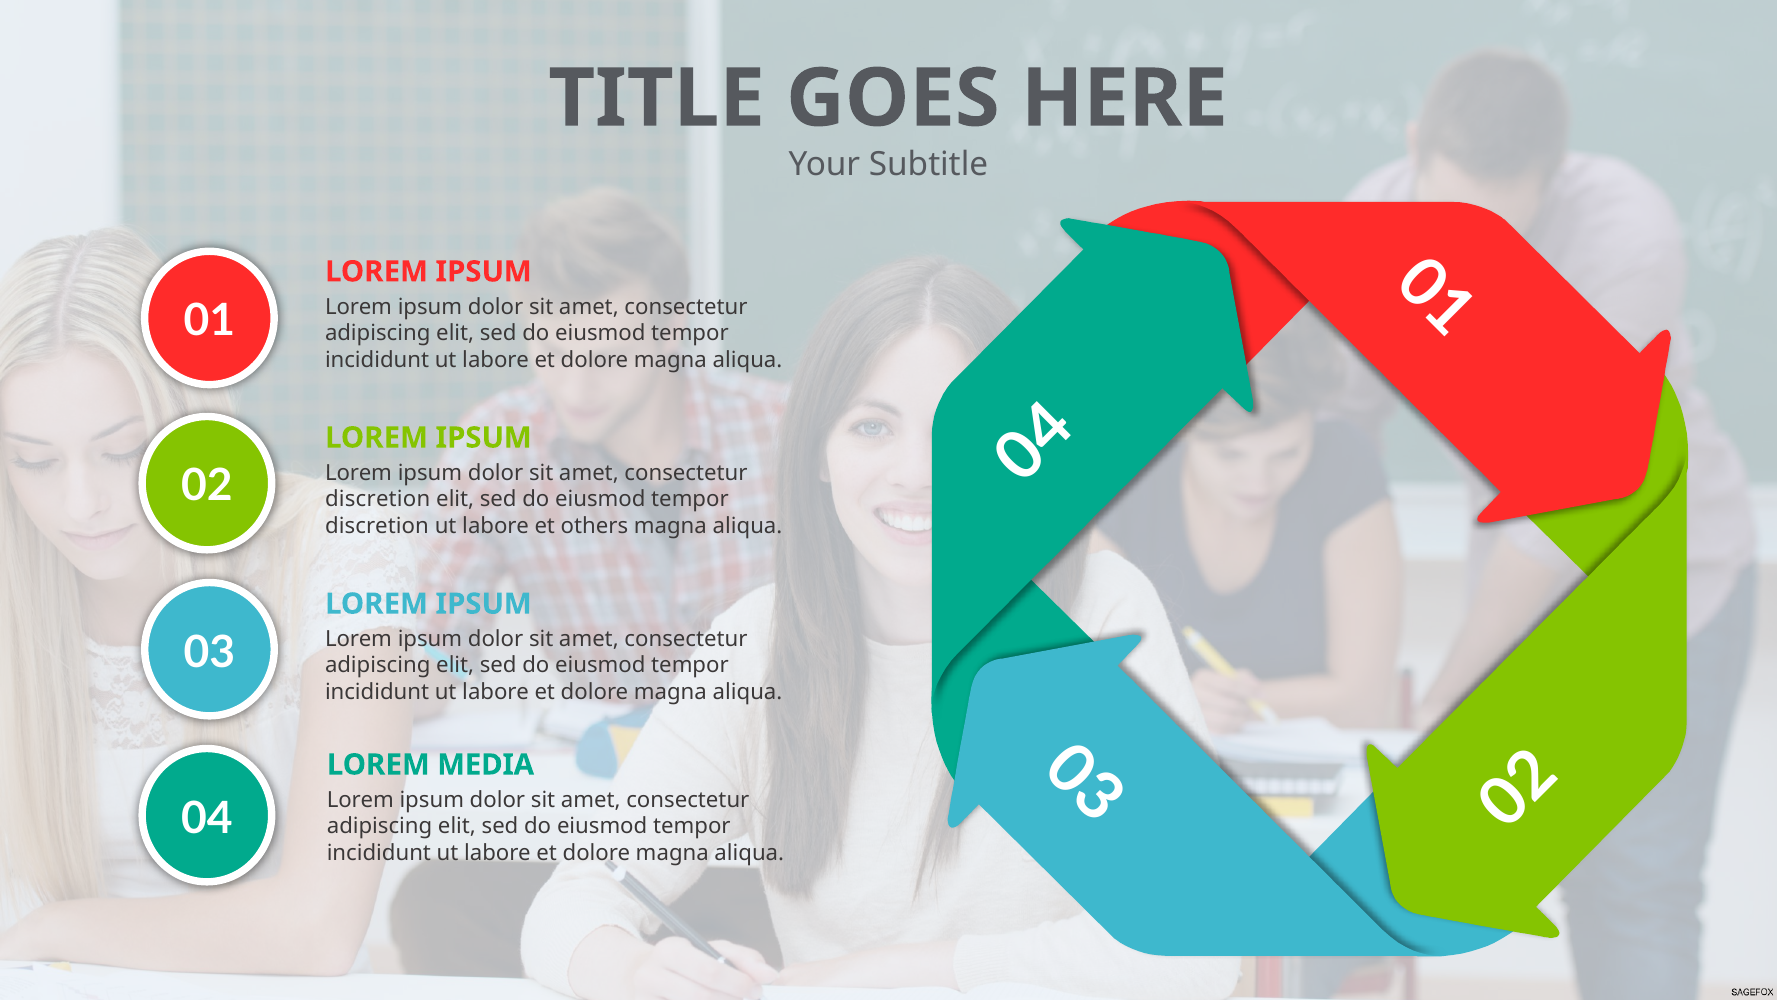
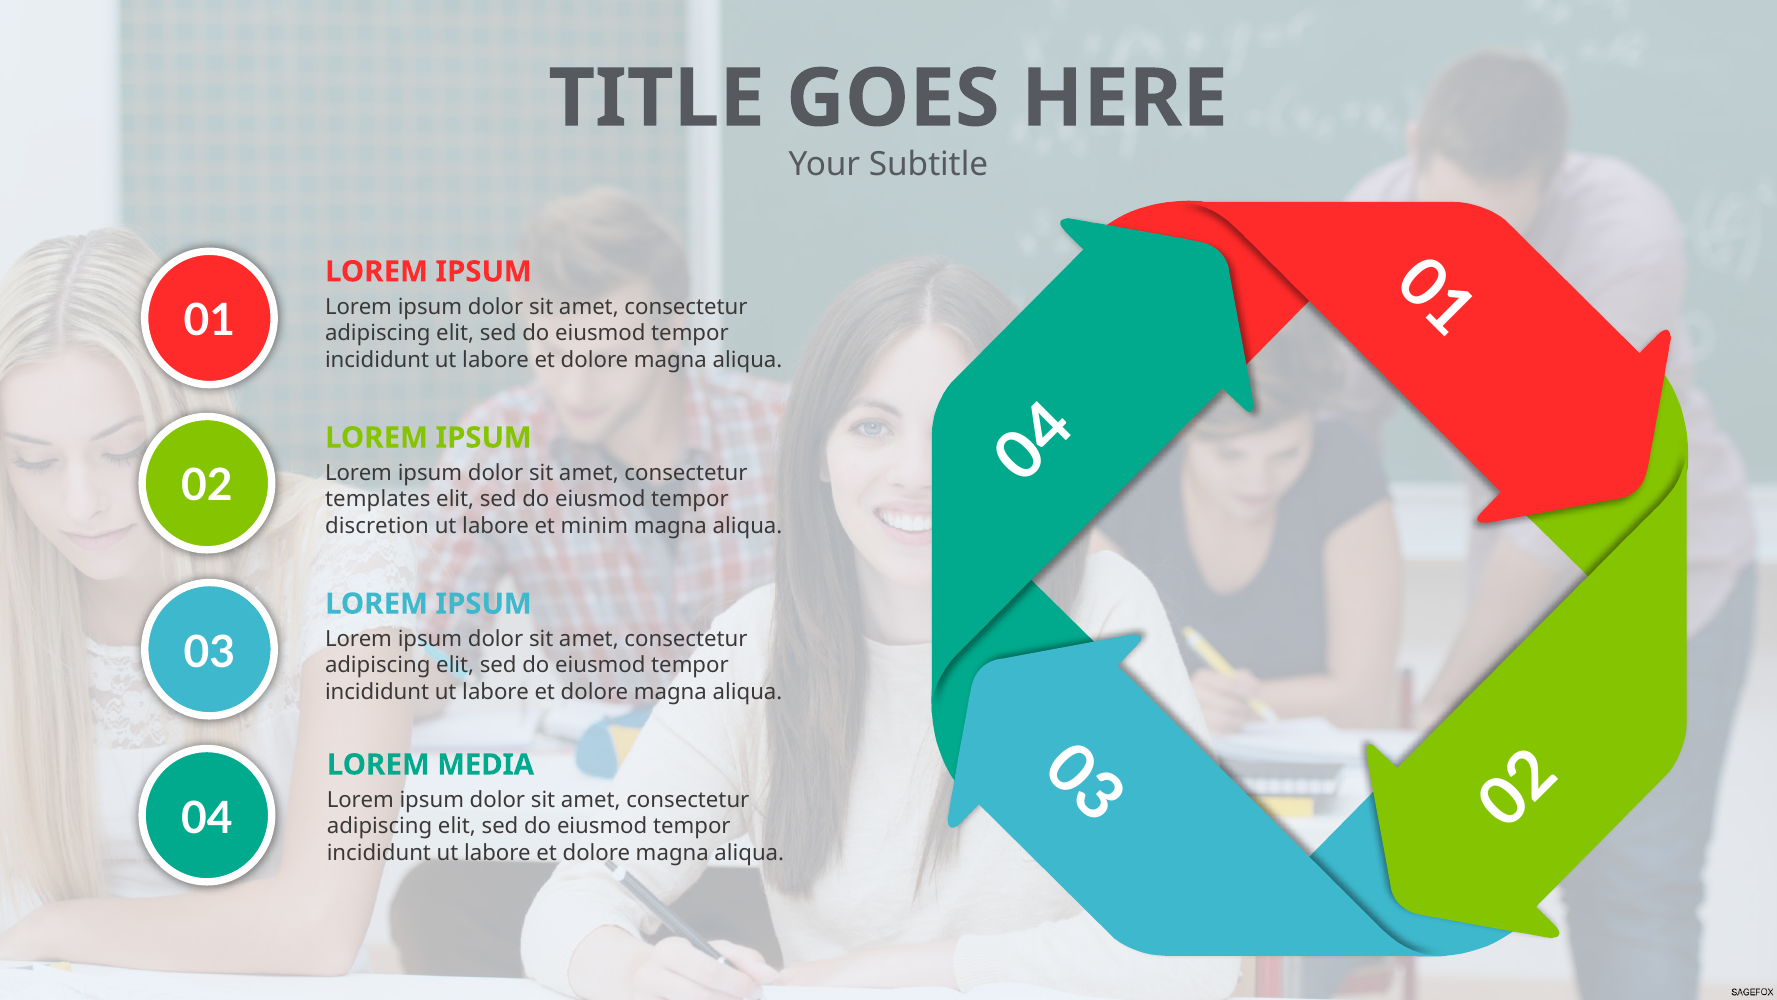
discretion: discretion -> templates (378, 499)
others: others -> minim (594, 526)
